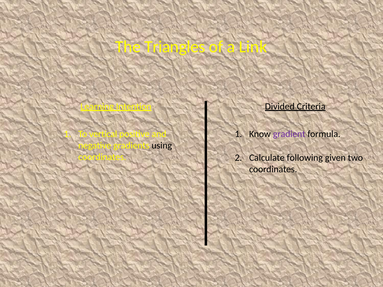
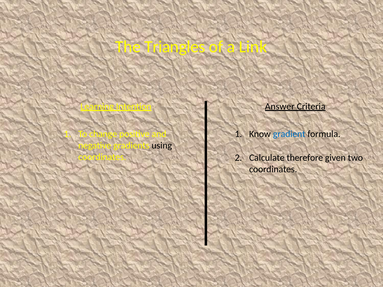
Divided: Divided -> Answer (280, 106)
vertical: vertical -> change (103, 134)
gradient colour: purple -> blue (289, 134)
following: following -> therefore (305, 158)
